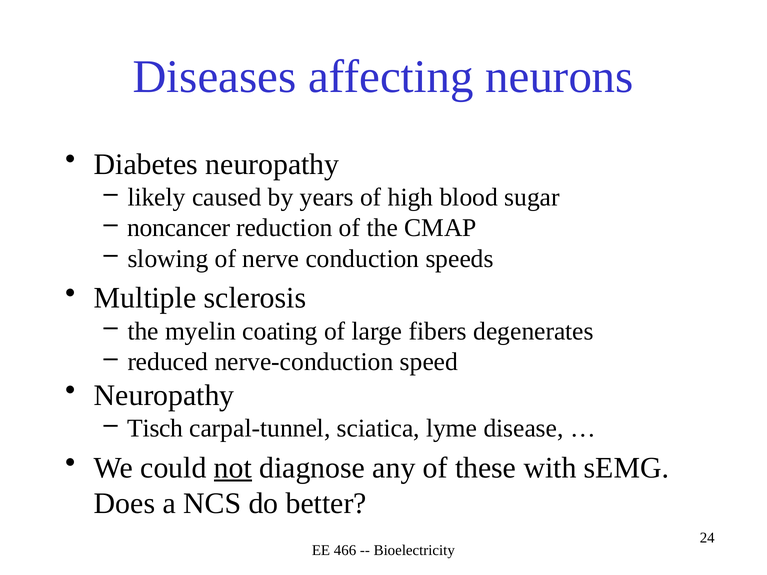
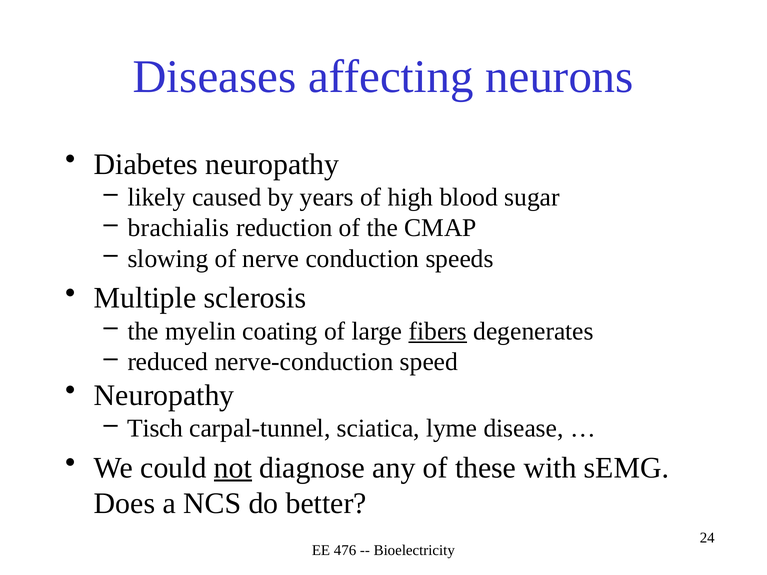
noncancer: noncancer -> brachialis (178, 228)
fibers underline: none -> present (438, 331)
466: 466 -> 476 (345, 551)
